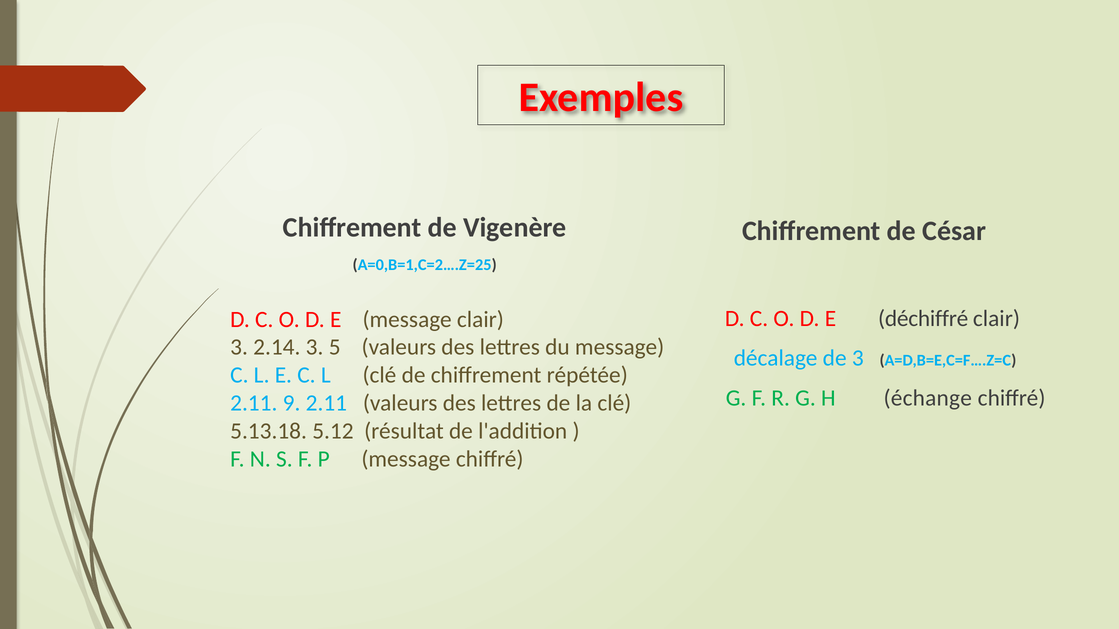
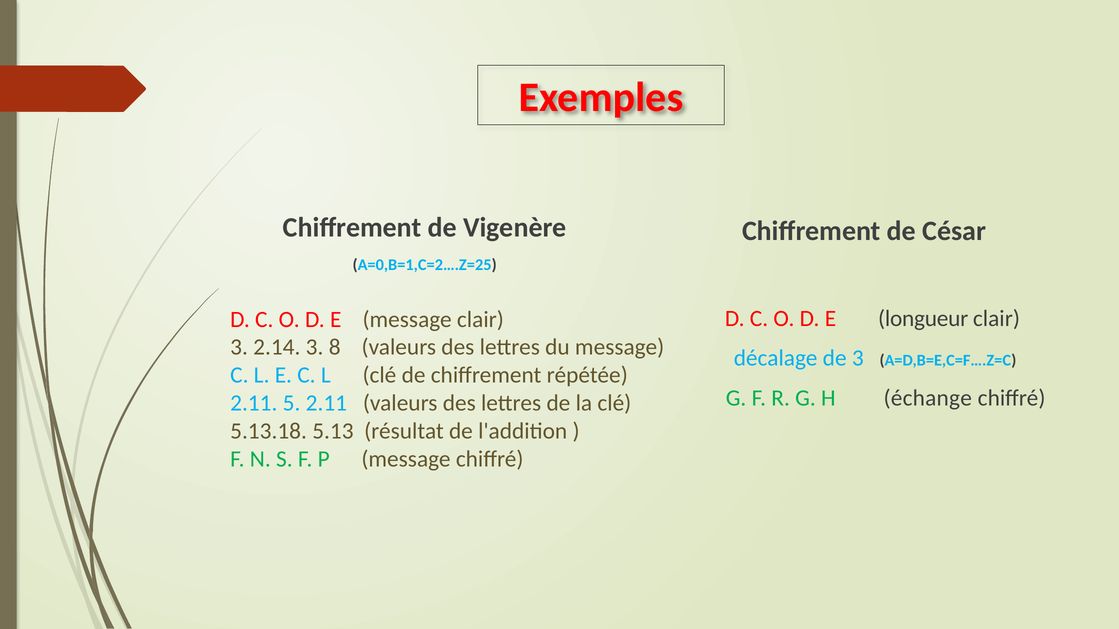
déchiffré: déchiffré -> longueur (923, 319)
5: 5 -> 8 (335, 348)
9: 9 -> 5 (292, 403)
5.12: 5.12 -> 5.13 (333, 431)
